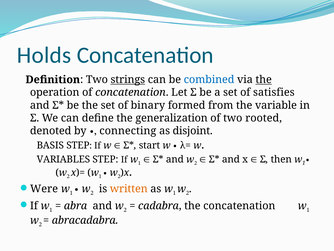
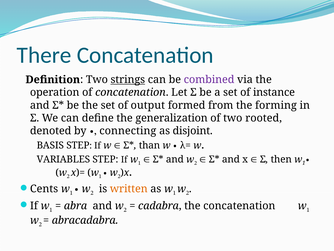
Holds: Holds -> There (44, 55)
combined colour: blue -> purple (209, 79)
the underline: present -> none (264, 79)
satisfies: satisfies -> instance (274, 92)
binary: binary -> output (148, 105)
variable: variable -> forming (276, 105)
start: start -> than (149, 145)
Were: Were -> Cents (44, 188)
